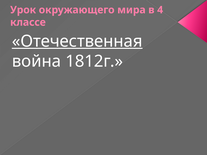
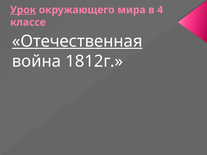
Урок underline: none -> present (23, 10)
